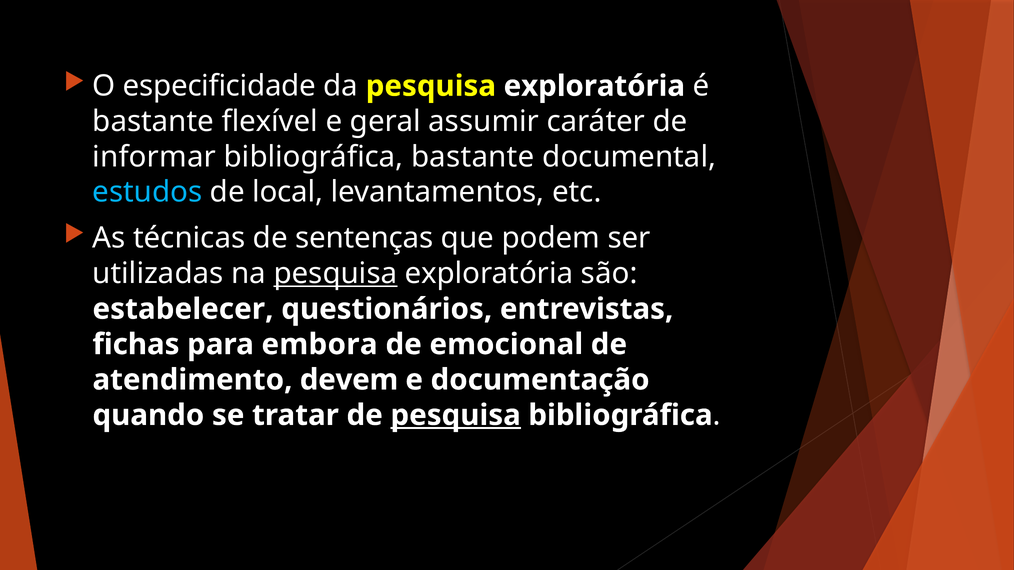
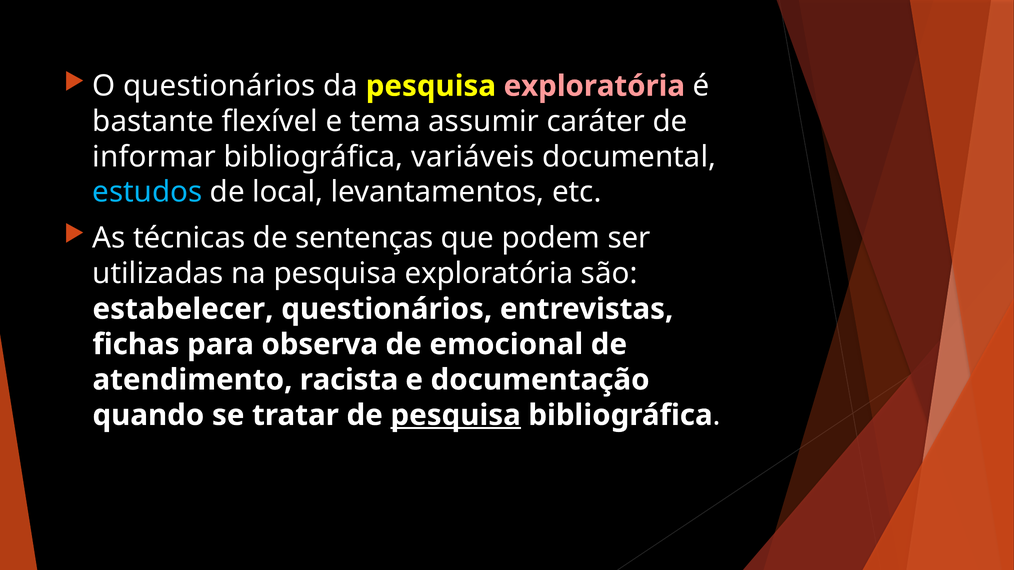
O especificidade: especificidade -> questionários (219, 86)
exploratória colour: white -> pink (594, 86)
geral: geral -> tema (385, 122)
bibliográfica bastante: bastante -> variáveis (473, 157)
pesquisa underline: present -> none (335, 274)
embora: embora -> observa (320, 345)
devem: devem -> racista (349, 380)
